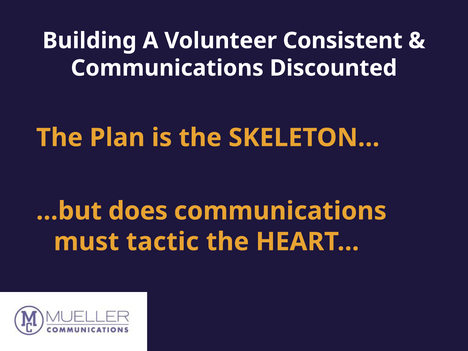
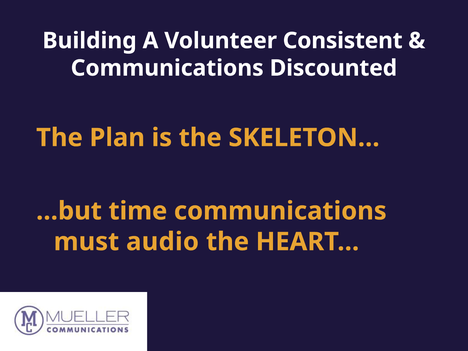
does: does -> time (138, 211)
tactic: tactic -> audio (163, 242)
